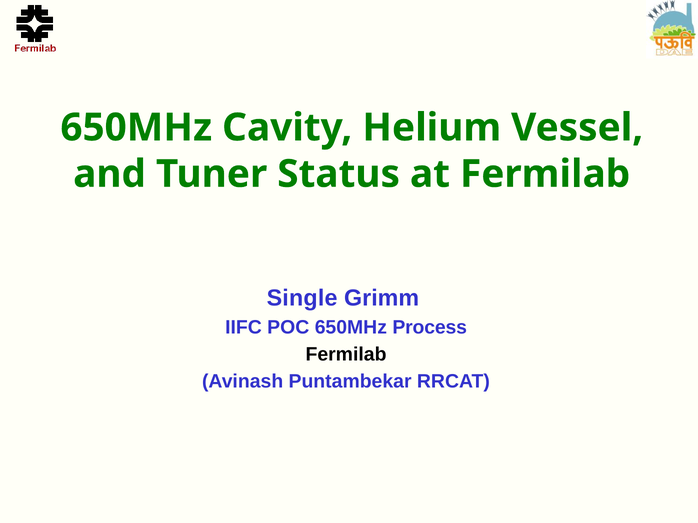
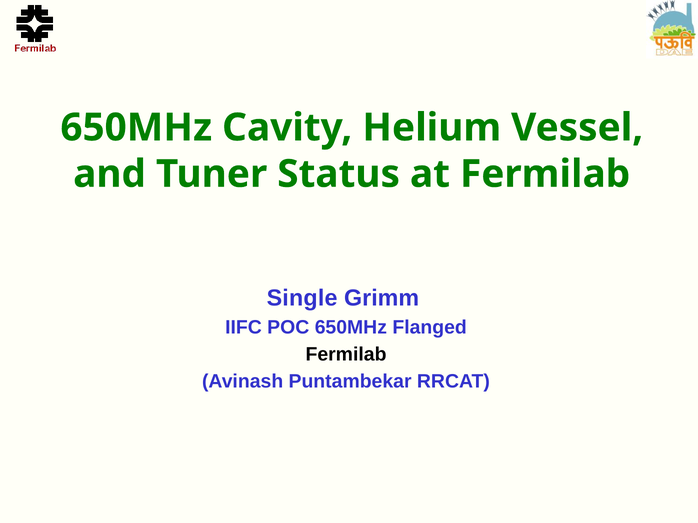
Process: Process -> Flanged (430, 327)
